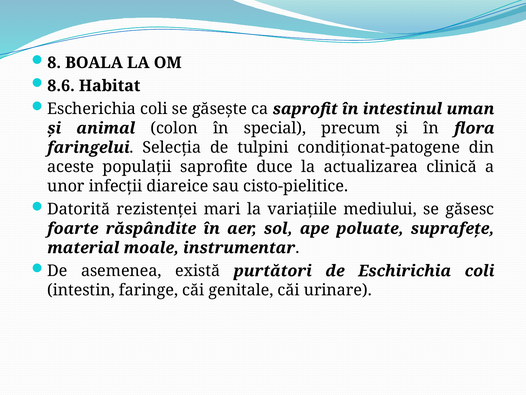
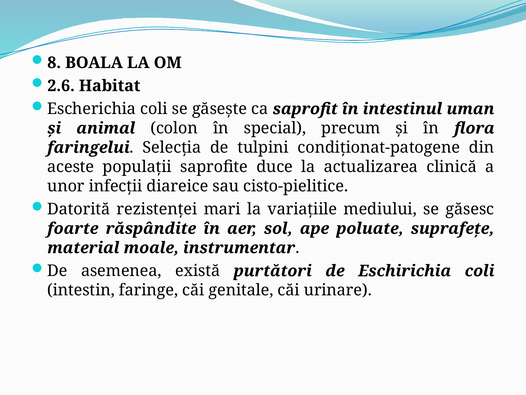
8.6: 8.6 -> 2.6 (61, 86)
